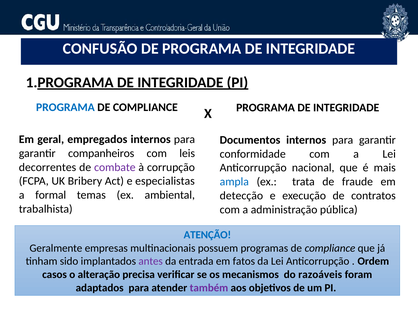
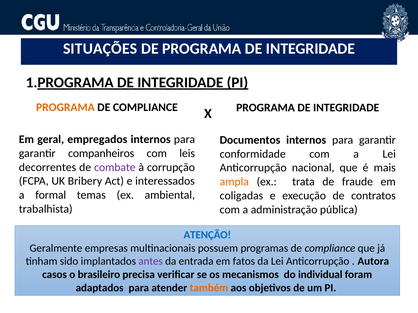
CONFUSÃO: CONFUSÃO -> SITUAÇÕES (100, 49)
PROGRAMA colour: blue -> orange (65, 107)
especialistas: especialistas -> interessados (165, 181)
ampla colour: blue -> orange (234, 182)
detecção: detecção -> coligadas (241, 196)
Ordem: Ordem -> Autora (373, 262)
alteração: alteração -> brasileiro (99, 275)
razoáveis: razoáveis -> individual (320, 275)
também colour: purple -> orange (209, 288)
